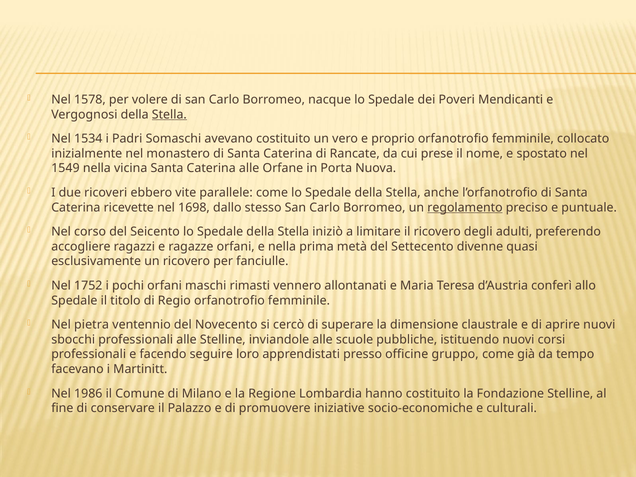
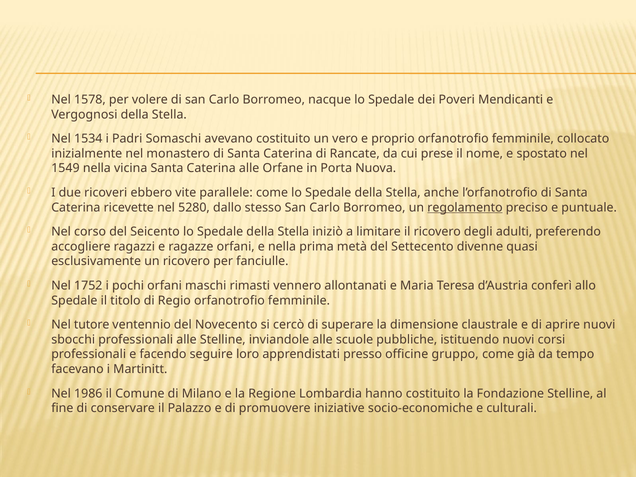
Stella underline: present -> none (169, 115)
1698: 1698 -> 5280 (194, 207)
pietra: pietra -> tutore (92, 325)
